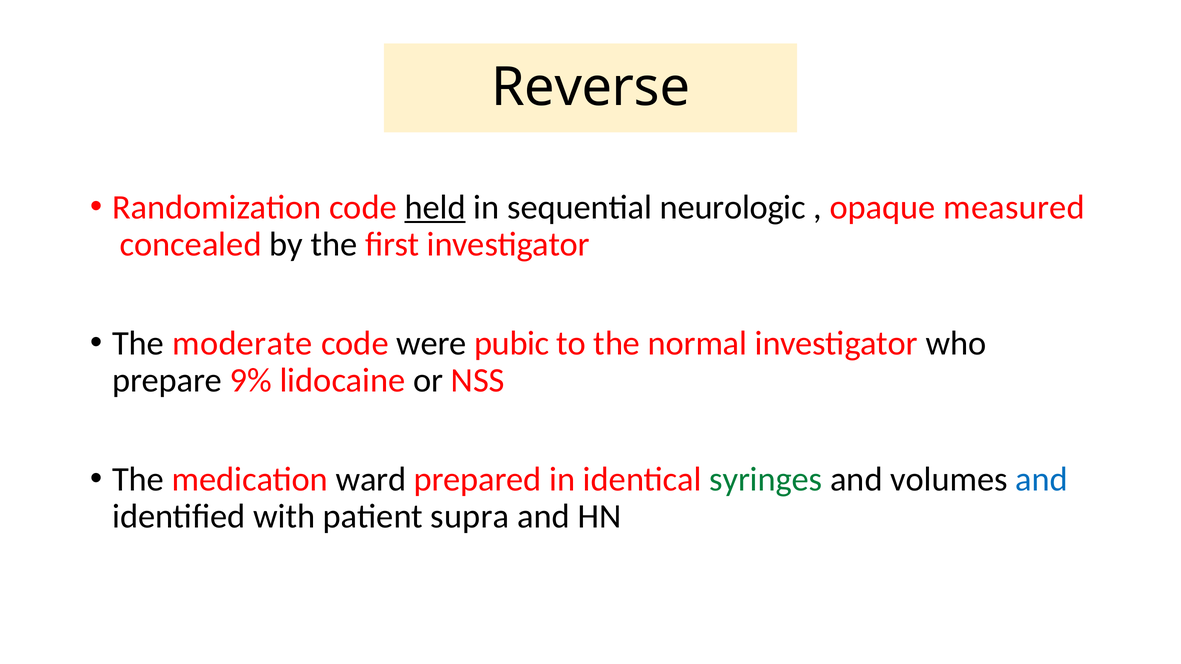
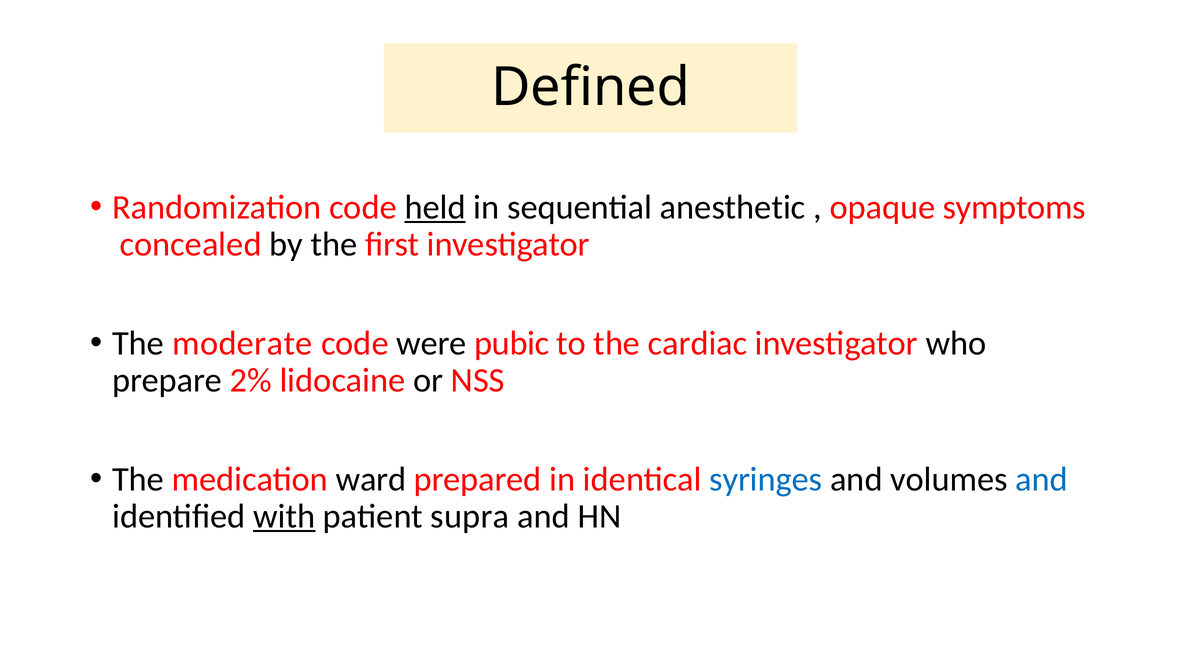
Reverse: Reverse -> Defined (591, 88)
neurologic: neurologic -> anesthetic (733, 207)
measured: measured -> symptoms (1014, 207)
normal: normal -> cardiac (698, 343)
9%: 9% -> 2% (251, 381)
syringes colour: green -> blue (766, 479)
with underline: none -> present (284, 517)
